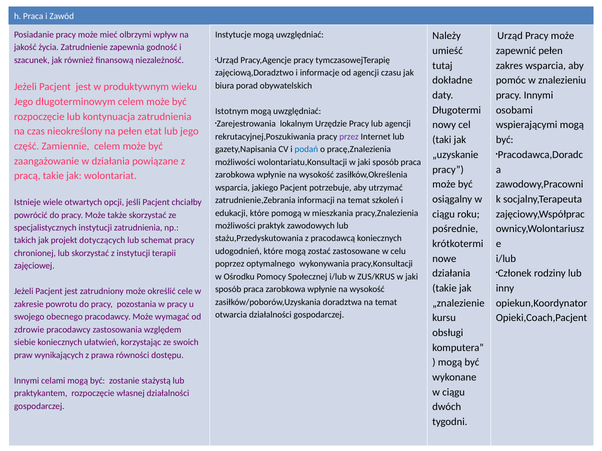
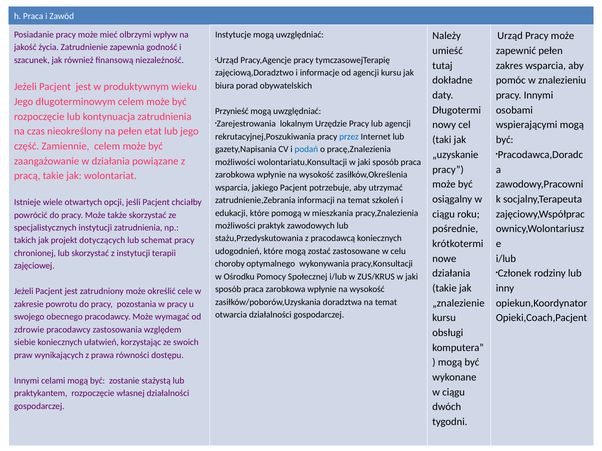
agencji czasu: czasu -> kursu (391, 73)
Istotnym: Istotnym -> Przynieść (232, 111)
przez colour: purple -> blue (349, 137)
poprzez: poprzez -> choroby (230, 264)
